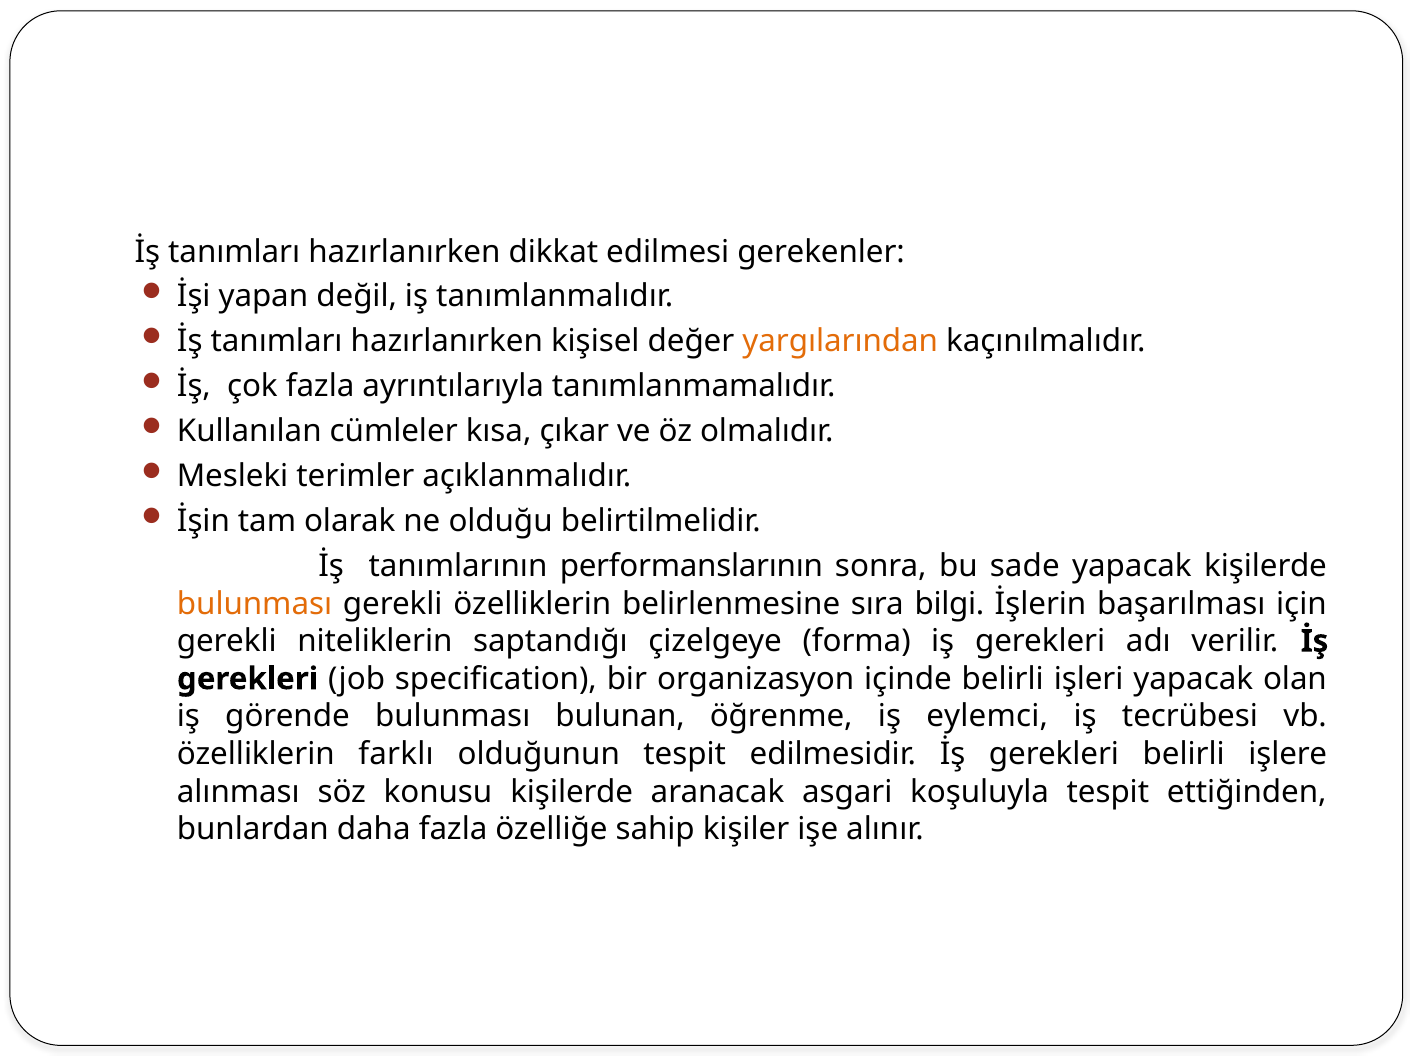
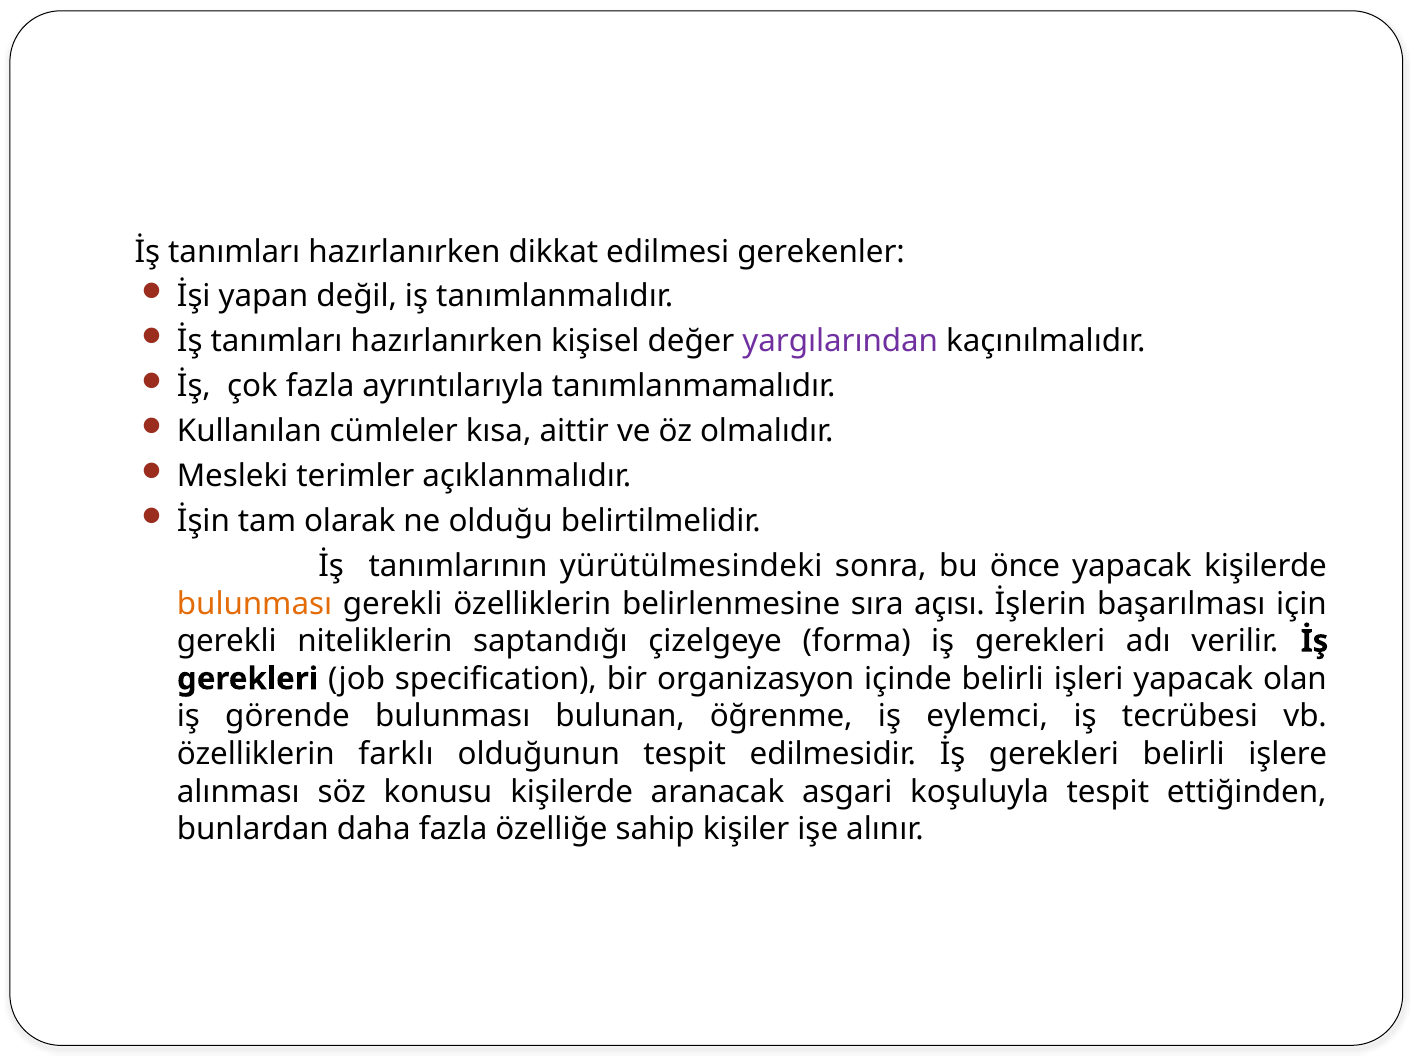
yargılarından colour: orange -> purple (840, 341)
çıkar: çıkar -> aittir (574, 431)
performanslarının: performanslarının -> yürütülmesindeki (691, 566)
sade: sade -> önce (1025, 566)
bilgi: bilgi -> açısı (949, 604)
